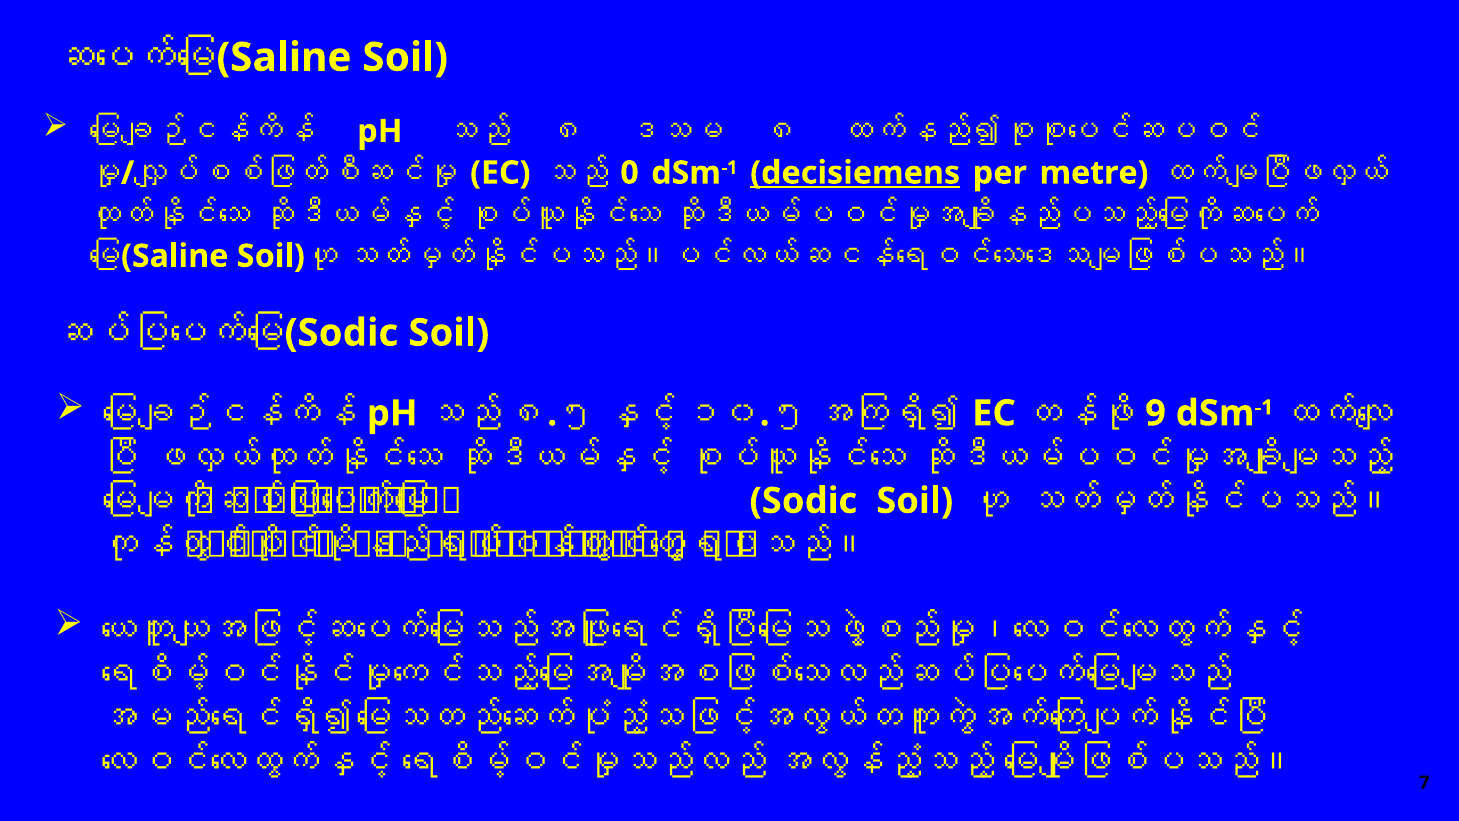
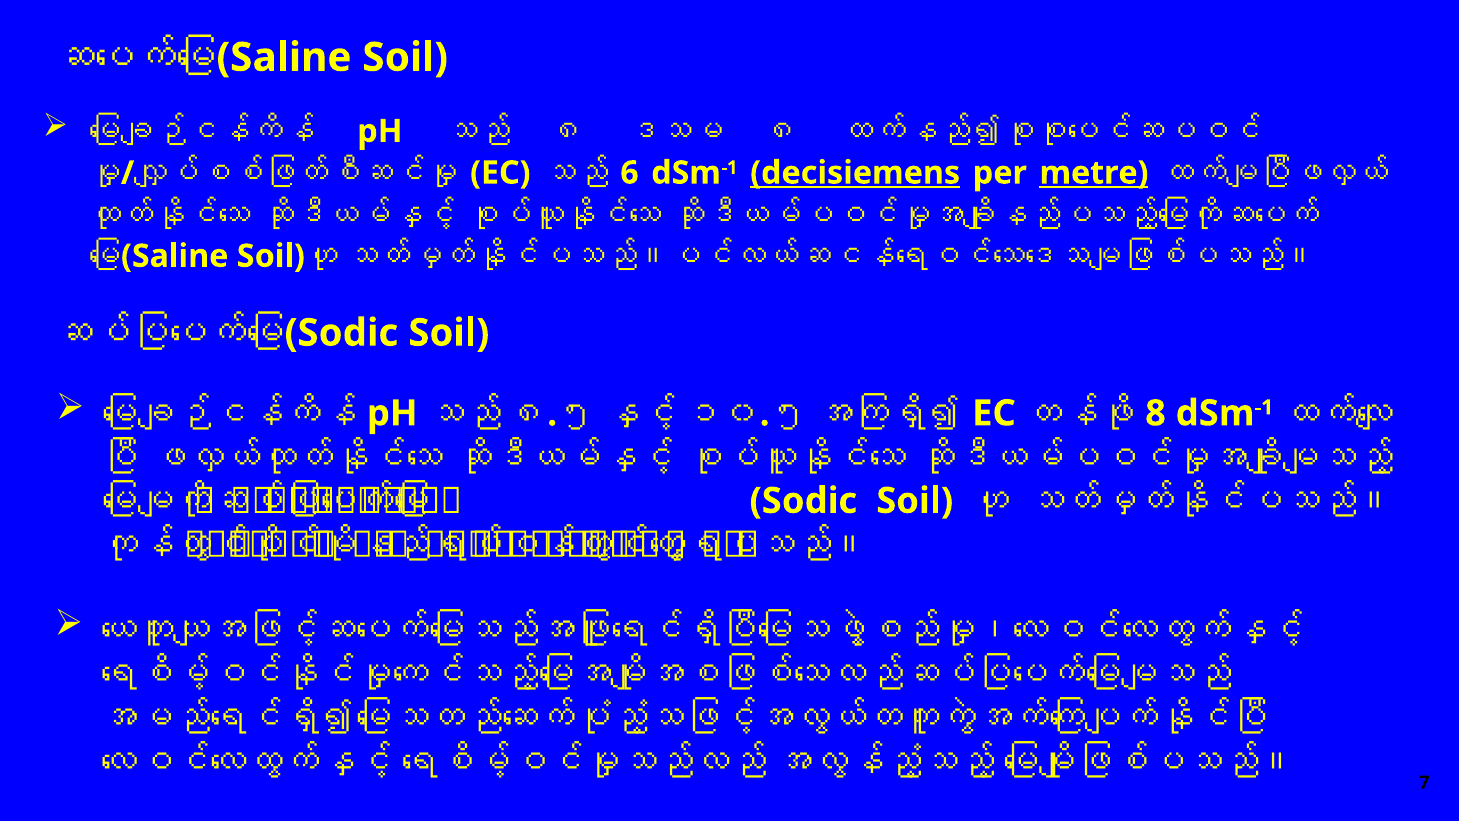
0: 0 -> 6 (630, 173)
metre underline: none -> present (1094, 173)
9: 9 -> 8 (1156, 413)
